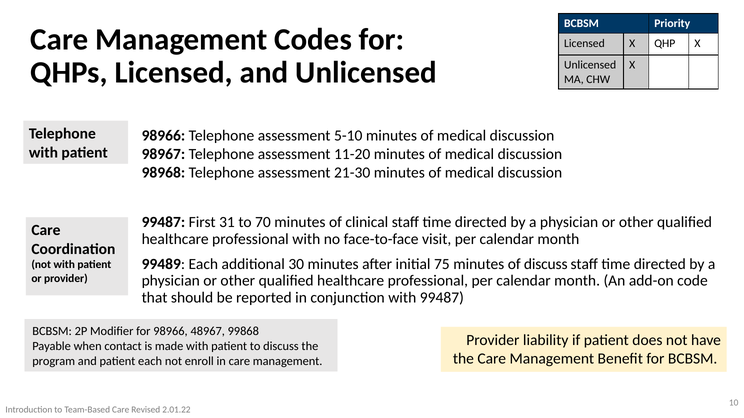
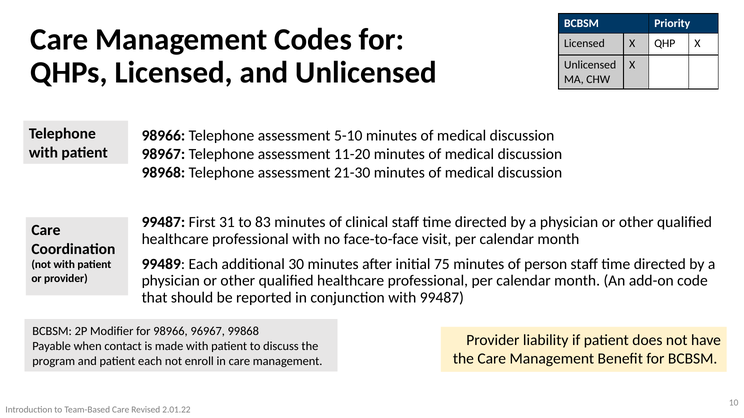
70: 70 -> 83 (263, 223)
of discuss: discuss -> person (546, 264)
48967: 48967 -> 96967 (208, 332)
